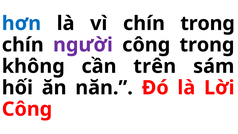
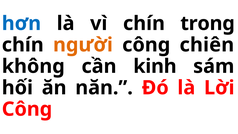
người colour: purple -> orange (83, 45)
công trong: trong -> chiên (207, 45)
trên: trên -> kinh (155, 66)
